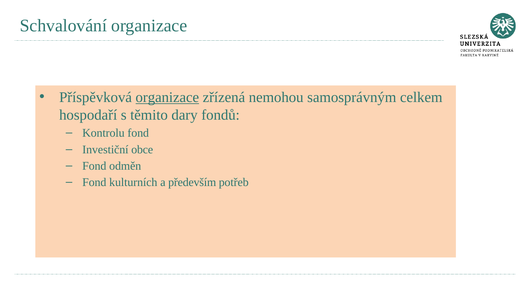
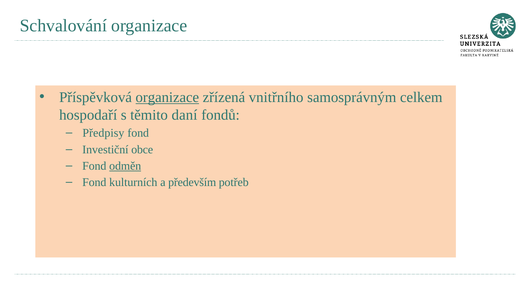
nemohou: nemohou -> vnitřního (276, 97)
dary: dary -> daní (184, 115)
Kontrolu: Kontrolu -> Předpisy (103, 133)
odměn underline: none -> present (125, 166)
